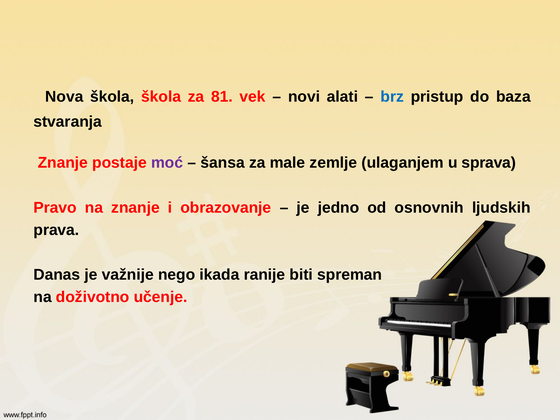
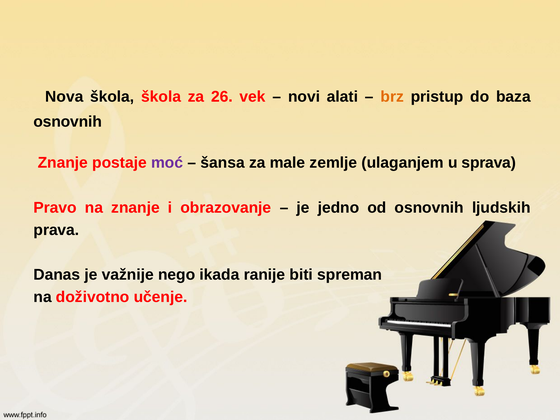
81: 81 -> 26 (222, 97)
brz colour: blue -> orange (392, 97)
stvaranja: stvaranja -> osnovnih (68, 122)
